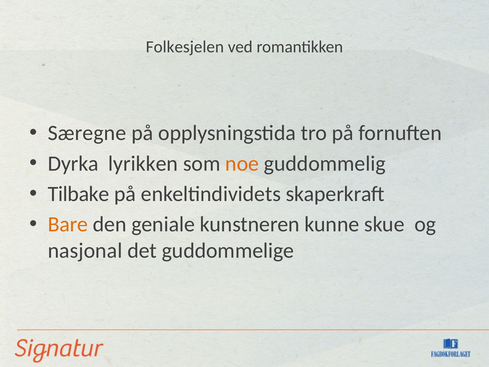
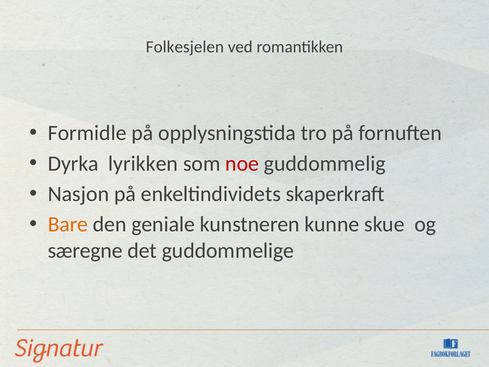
Særegne: Særegne -> Formidle (87, 133)
noe colour: orange -> red (242, 163)
Tilbake: Tilbake -> Nasjon (78, 194)
nasjonal: nasjonal -> særegne (85, 250)
